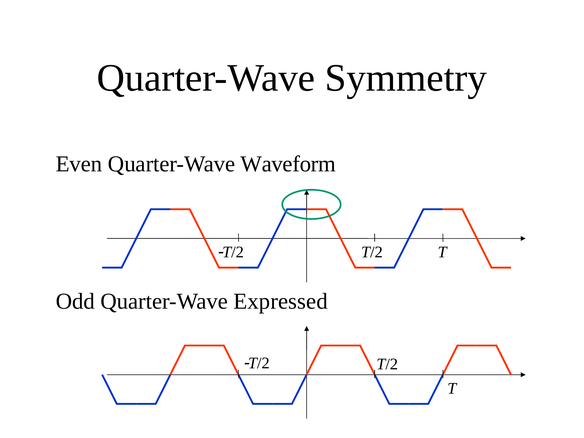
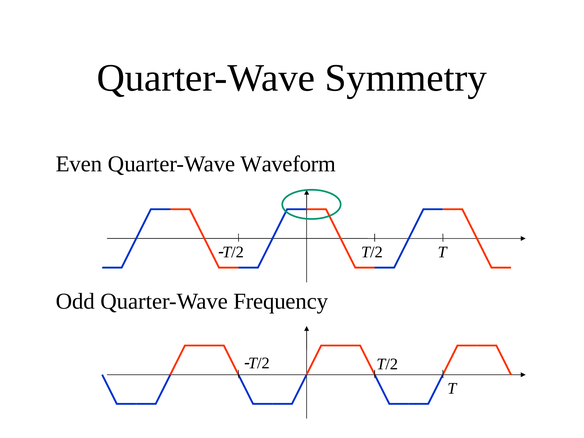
Expressed: Expressed -> Frequency (281, 301)
